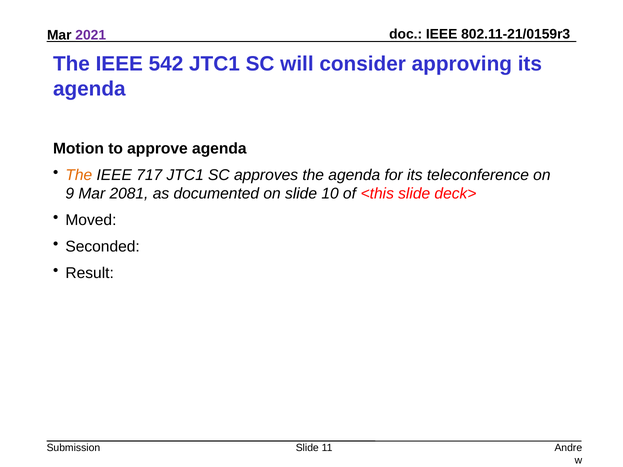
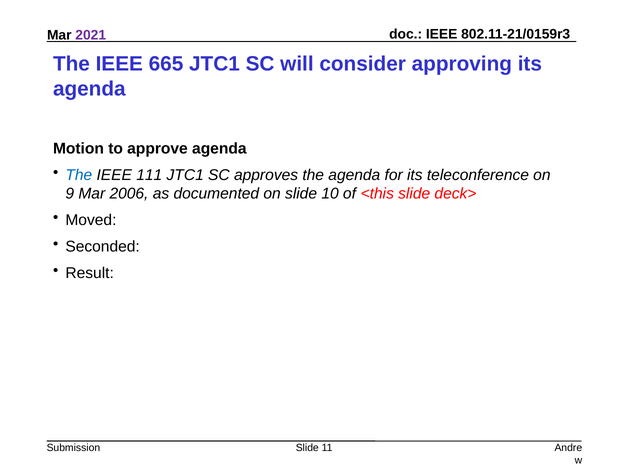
542: 542 -> 665 (166, 64)
The colour: orange -> blue (79, 175)
717: 717 -> 111 (149, 175)
2081: 2081 -> 2006 (129, 194)
